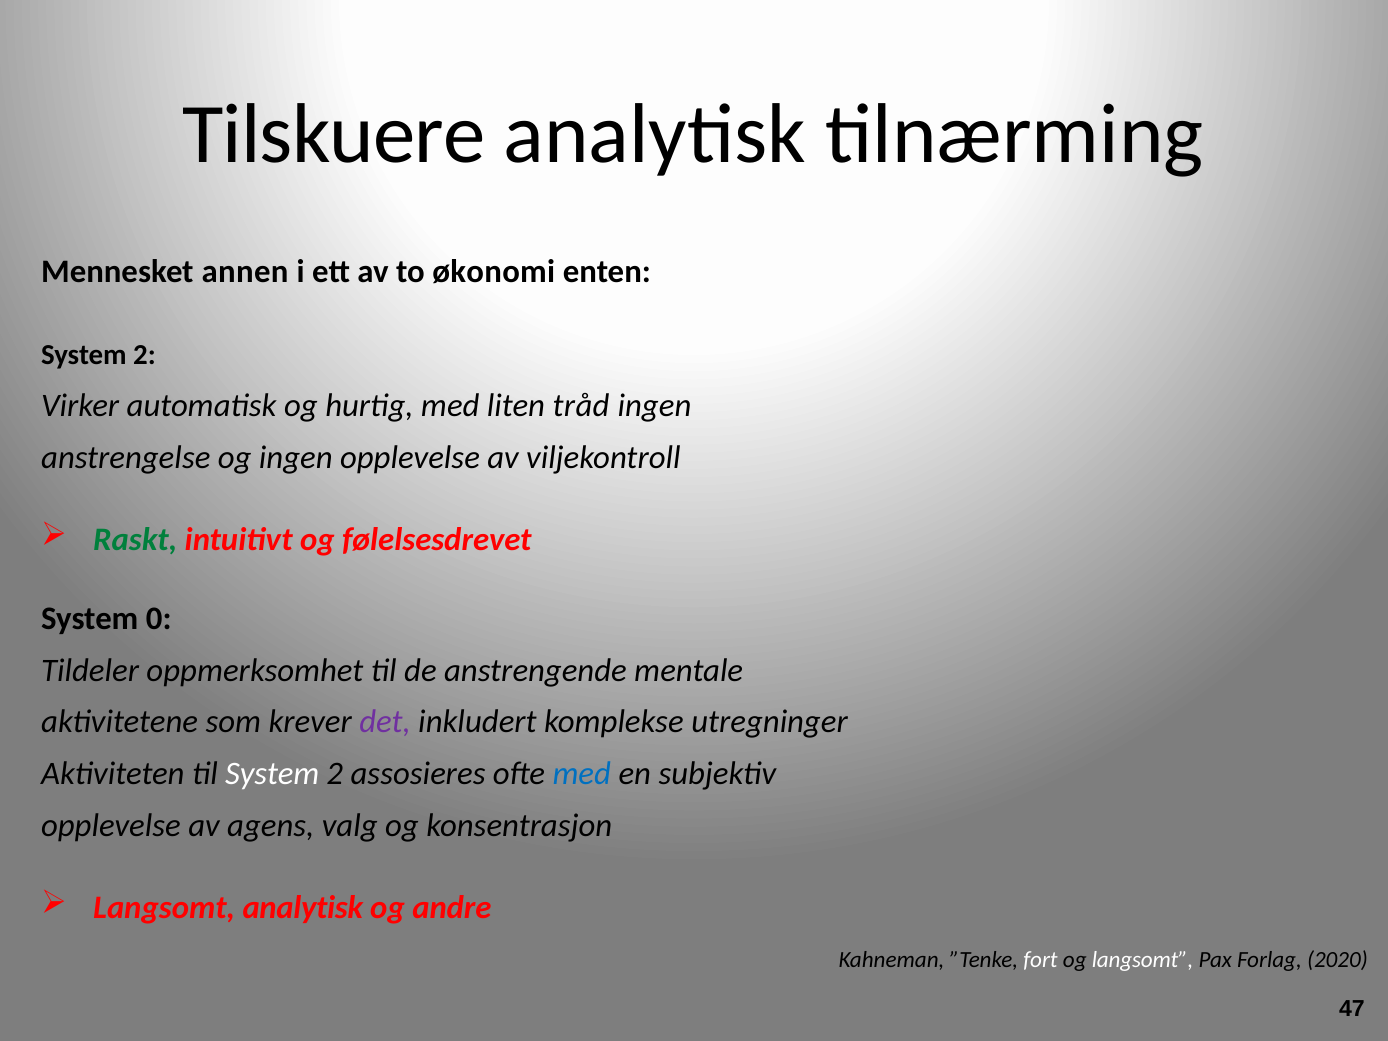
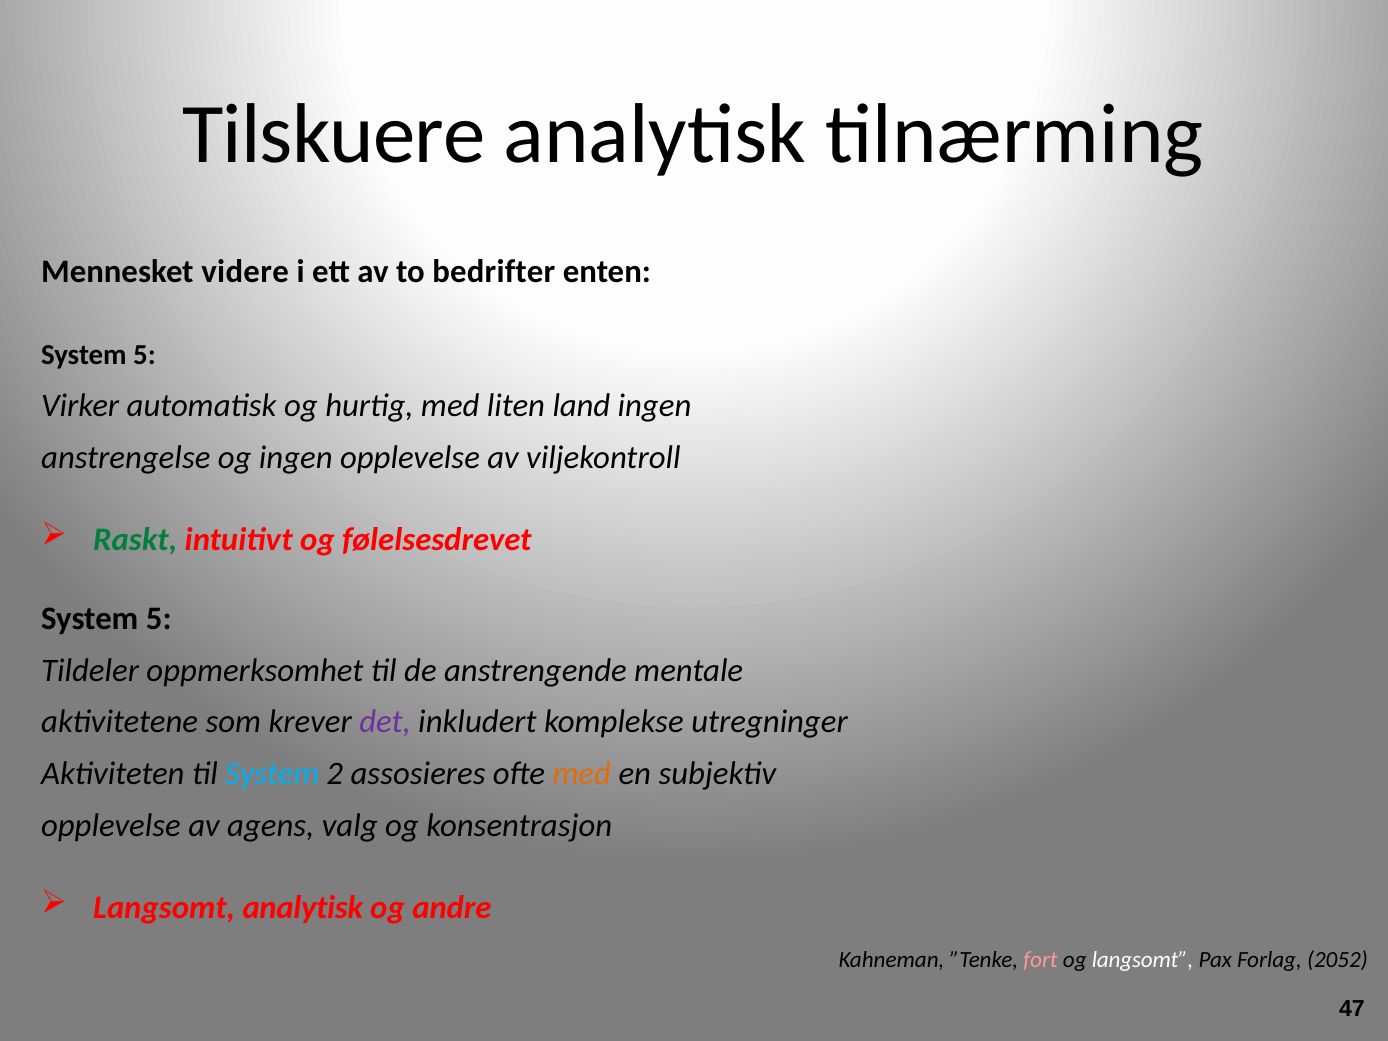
annen: annen -> videre (245, 272)
økonomi: økonomi -> bedrifter (494, 272)
2: 2 -> 5 (144, 355)
tråd: tråd -> land (581, 406)
0: 0 -> 5 (159, 619)
System colour: white -> light blue (272, 774)
med colour: blue -> orange (582, 774)
fort colour: white -> pink (1040, 960)
2020: 2020 -> 2052 (1337, 960)
